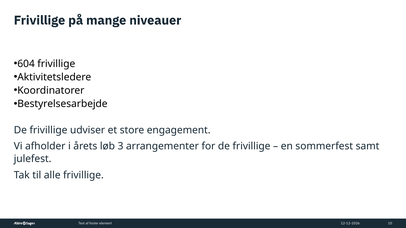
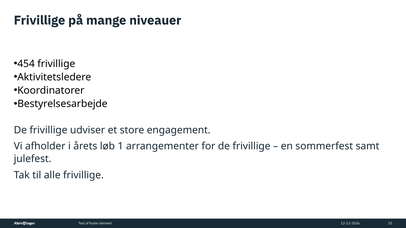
604: 604 -> 454 (26, 64)
3: 3 -> 1 (121, 146)
